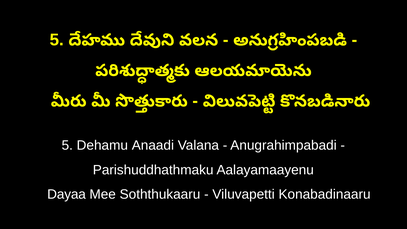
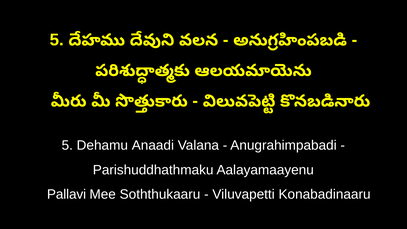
Dayaa: Dayaa -> Pallavi (67, 194)
